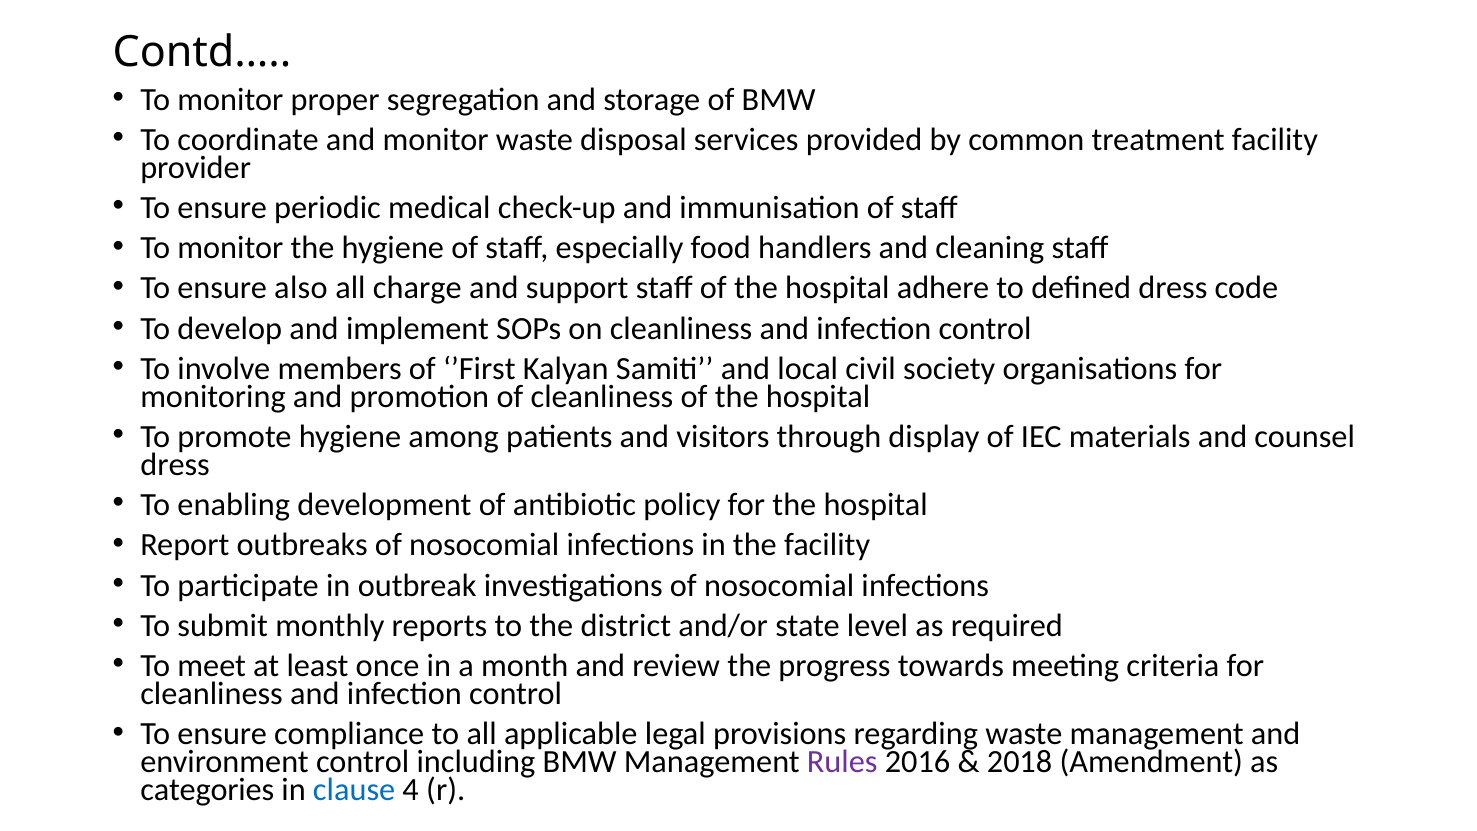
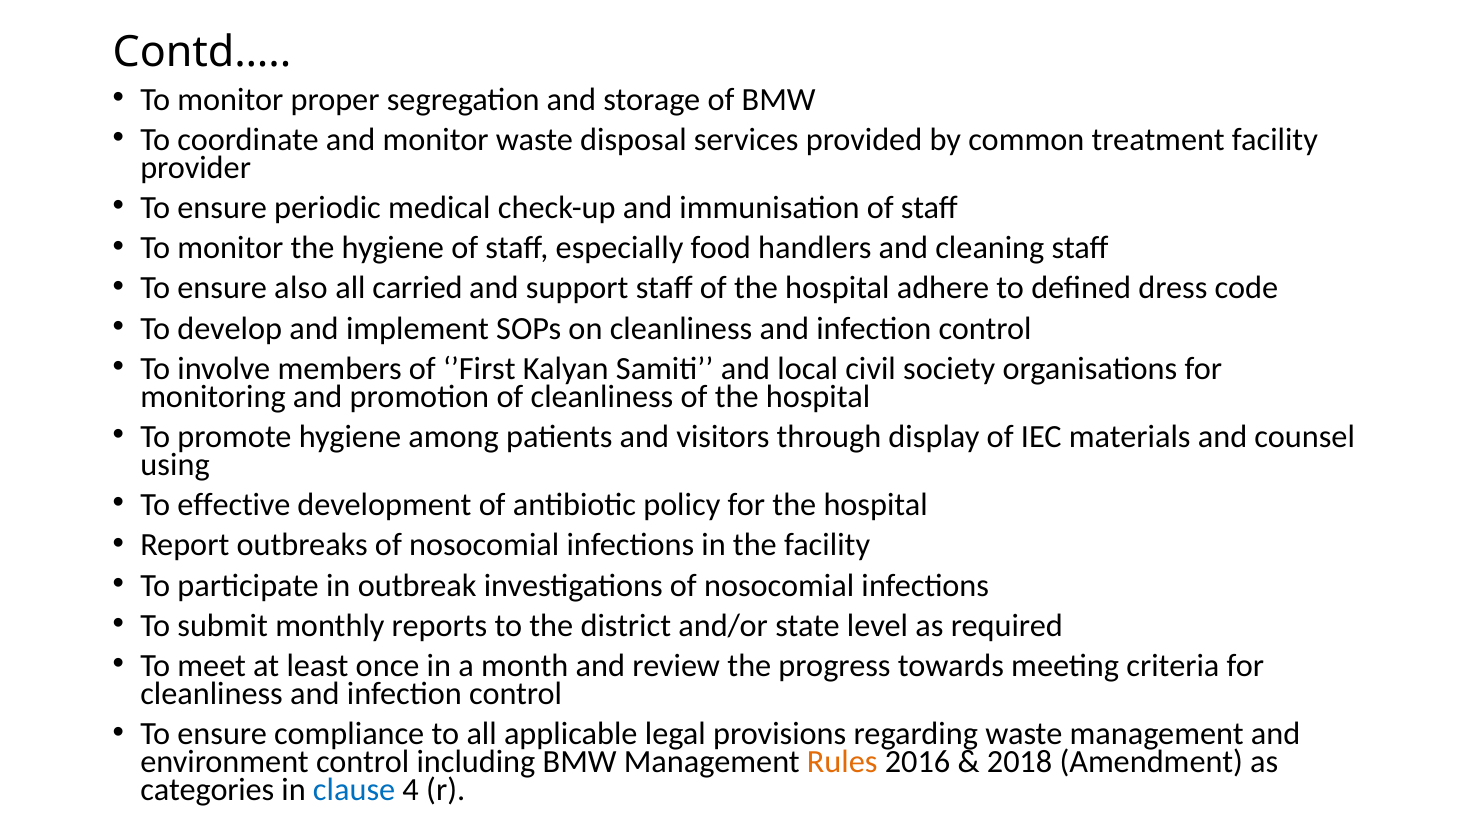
charge: charge -> carried (417, 288)
dress: dress -> using (175, 465)
enabling: enabling -> effective (234, 505)
Rules colour: purple -> orange (842, 762)
